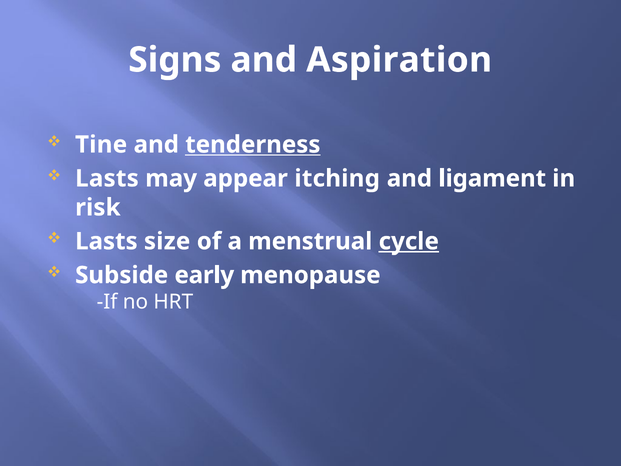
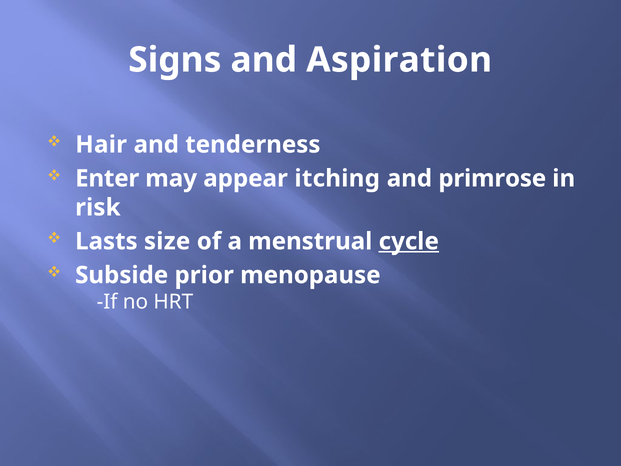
Tine: Tine -> Hair (101, 145)
tenderness underline: present -> none (253, 145)
Lasts: Lasts -> Enter (107, 178)
ligament: ligament -> primrose (492, 178)
early: early -> prior (204, 275)
